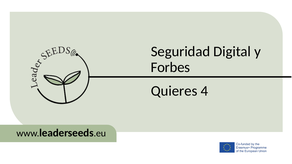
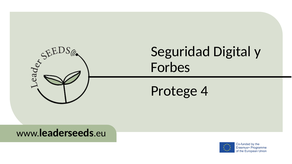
Quieres: Quieres -> Protege (174, 91)
